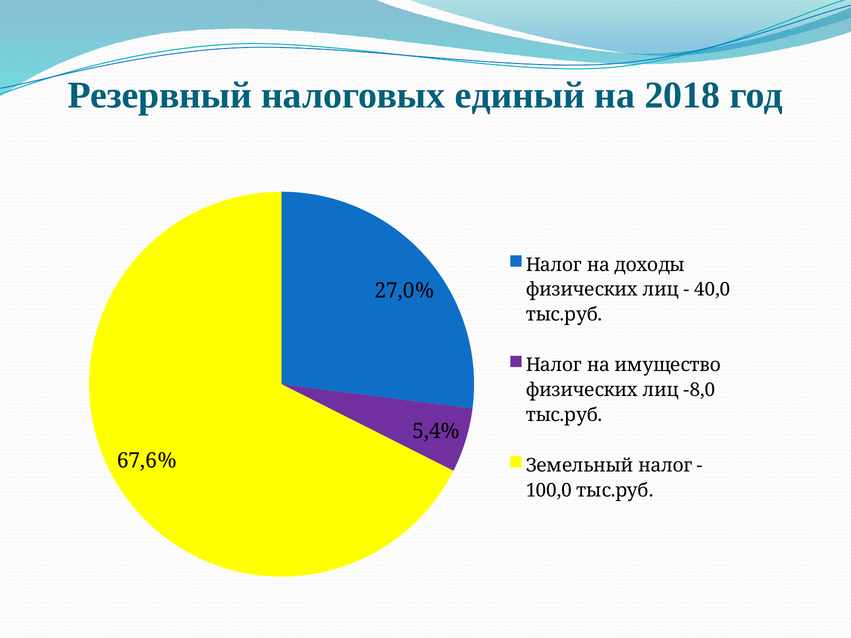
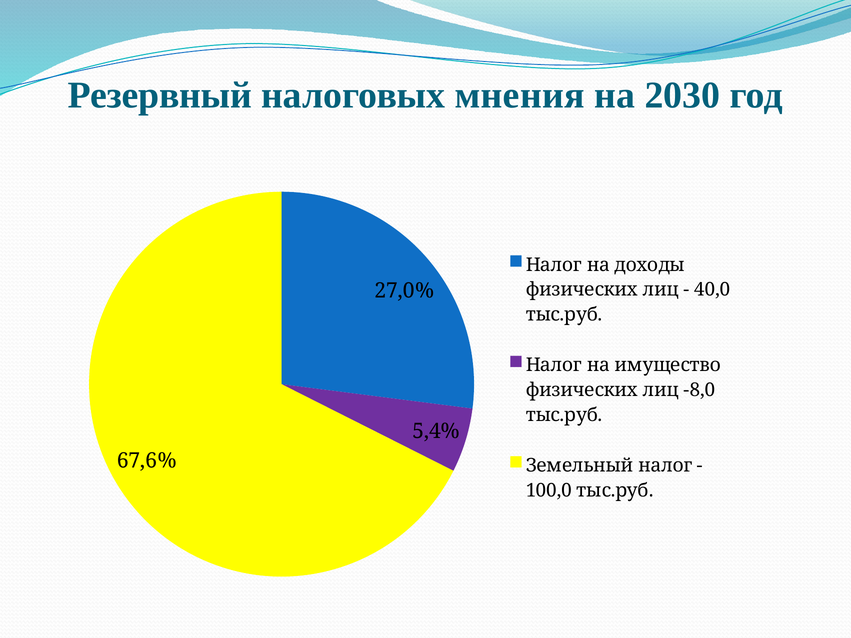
единый: единый -> мнения (520, 95)
2018: 2018 -> 2030 (682, 95)
